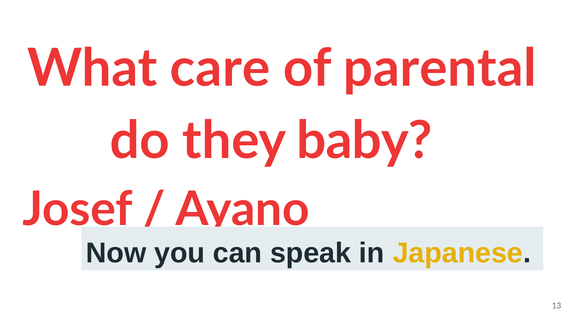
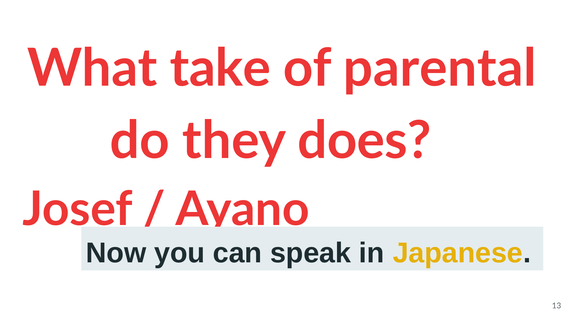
care: care -> take (220, 68)
baby: baby -> does (364, 141)
